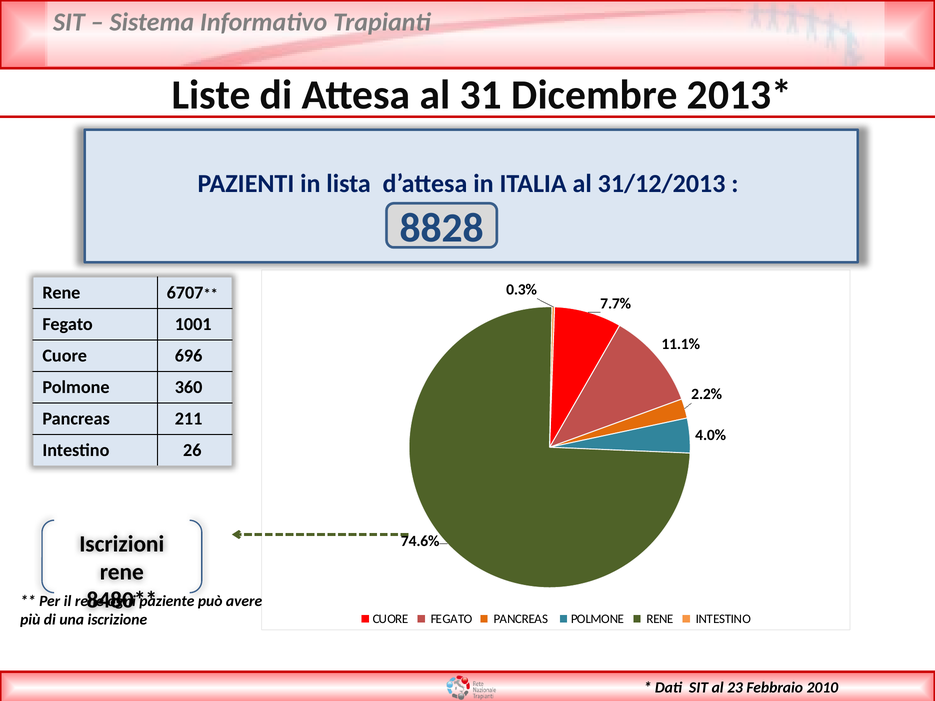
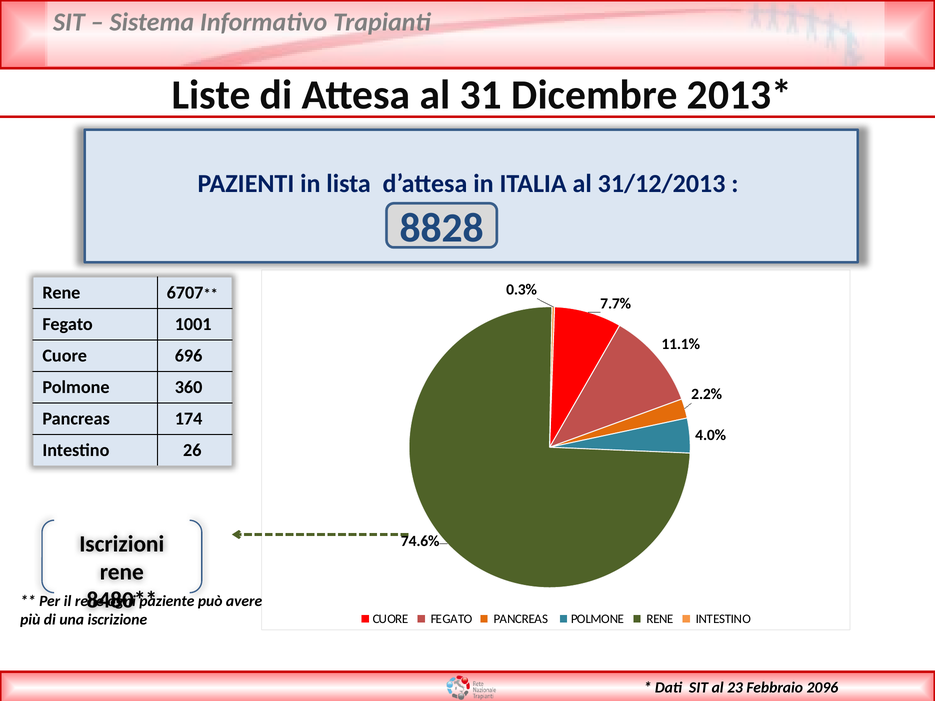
211: 211 -> 174 (189, 419)
2010: 2010 -> 2096 (822, 688)
